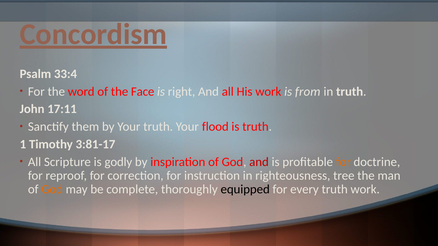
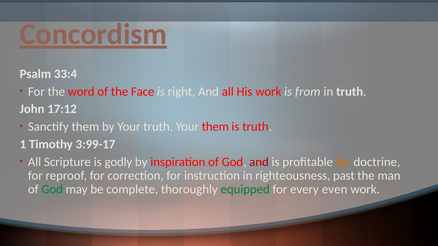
17:11: 17:11 -> 17:12 (62, 109)
Your flood: flood -> them (215, 127)
3:81-17: 3:81-17 -> 3:99-17 (96, 144)
tree: tree -> past (344, 176)
God colour: orange -> green (52, 190)
equipped colour: black -> green (245, 190)
every truth: truth -> even (335, 190)
